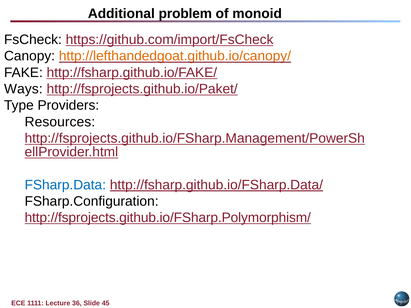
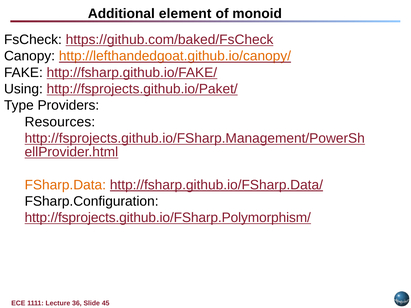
problem: problem -> element (185, 14)
https://github.com/import/FsCheck: https://github.com/import/FsCheck -> https://github.com/baked/FsCheck (170, 40)
Ways: Ways -> Using (23, 89)
FSharp.Data colour: blue -> orange (65, 185)
